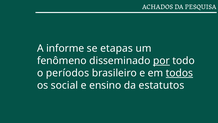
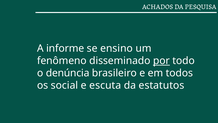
etapas: etapas -> ensino (116, 48)
períodos: períodos -> denúncia (68, 73)
todos underline: present -> none (179, 73)
ensino: ensino -> escuta (105, 85)
